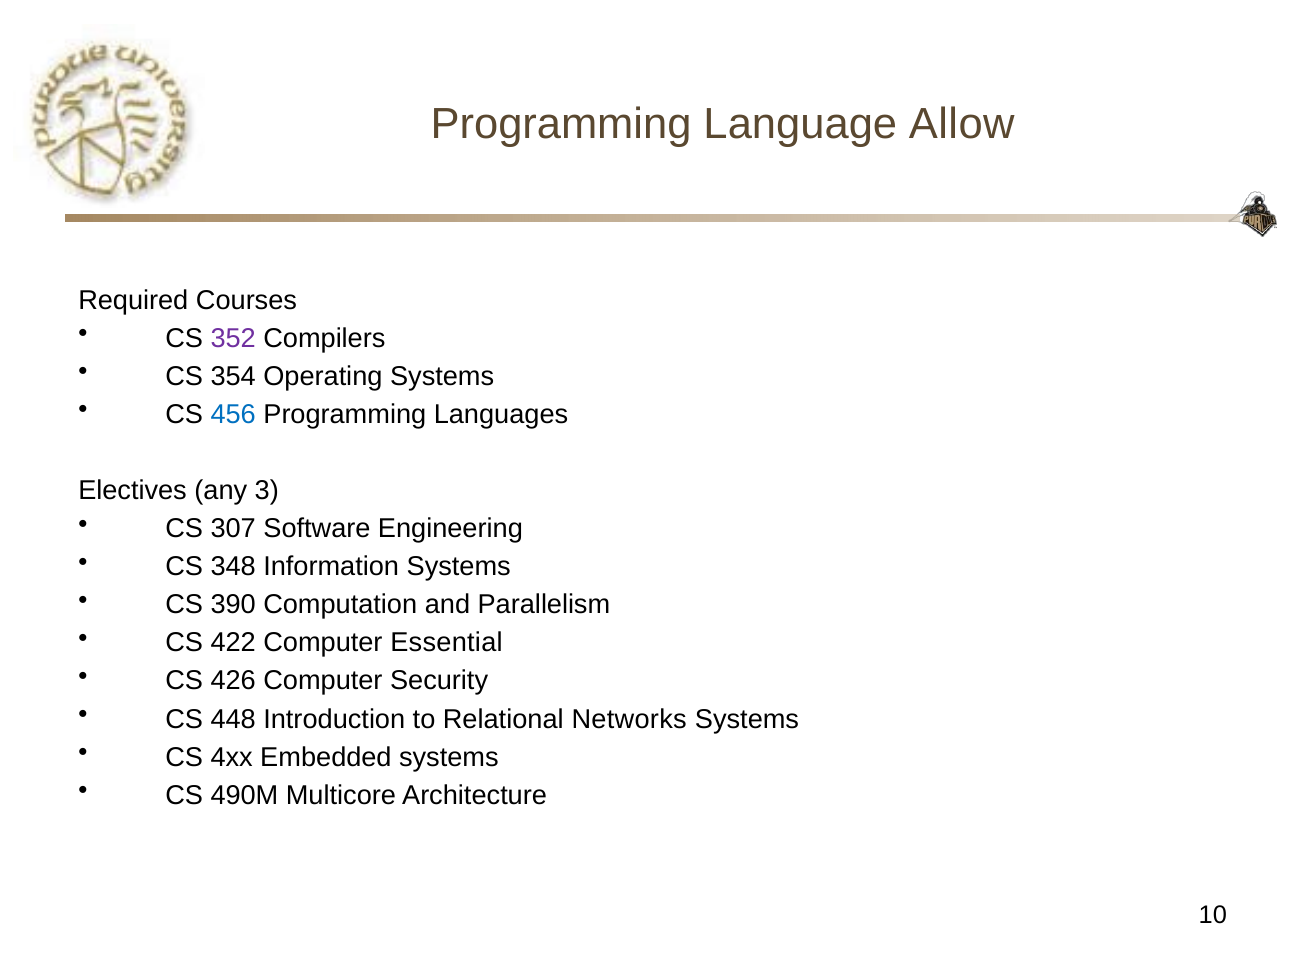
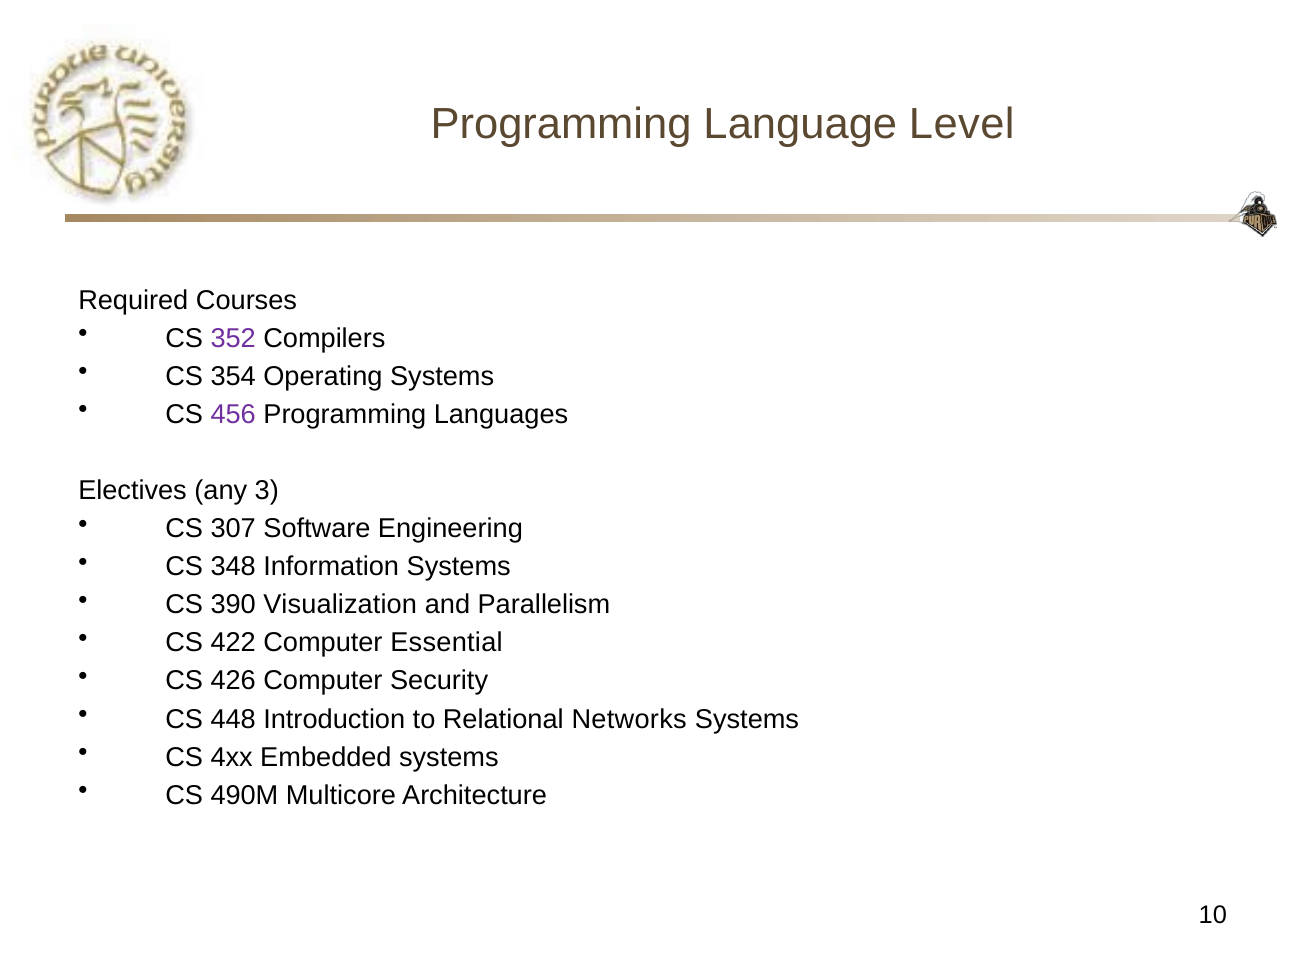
Allow: Allow -> Level (962, 124)
456 colour: blue -> purple (233, 414)
Computation: Computation -> Visualization (340, 605)
